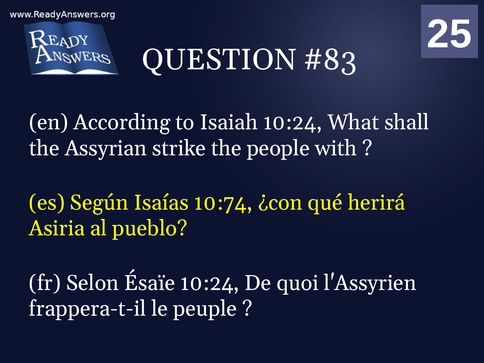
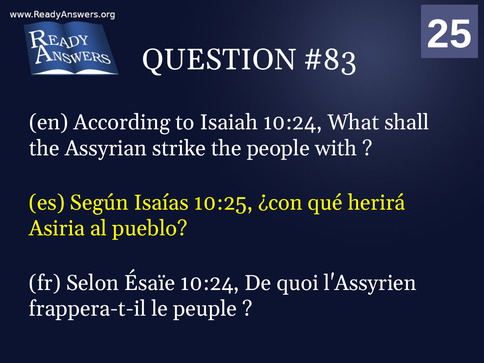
10:74: 10:74 -> 10:25 (223, 203)
